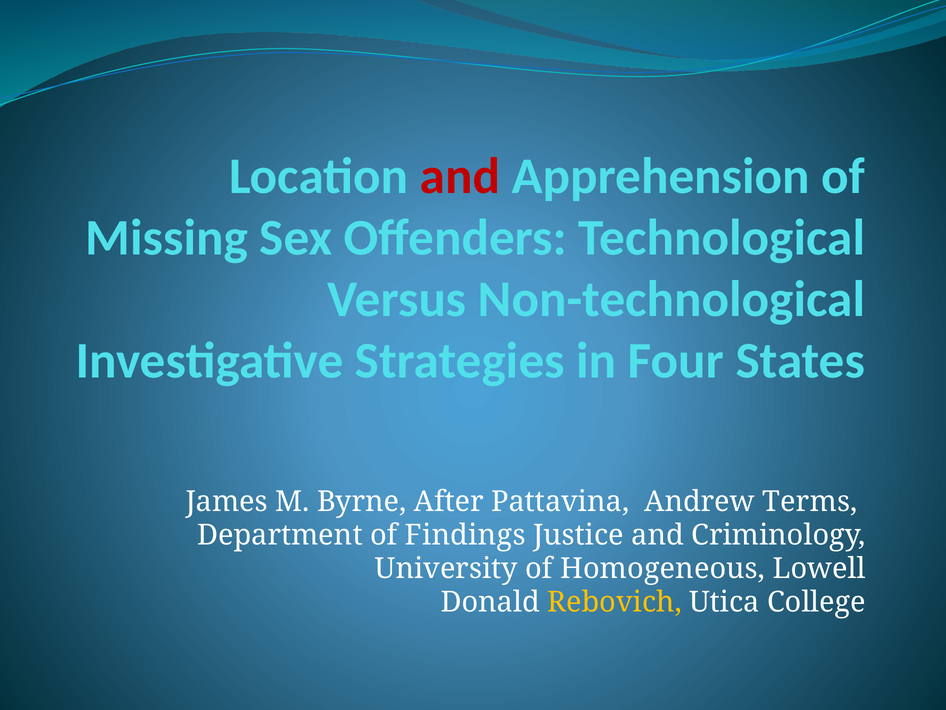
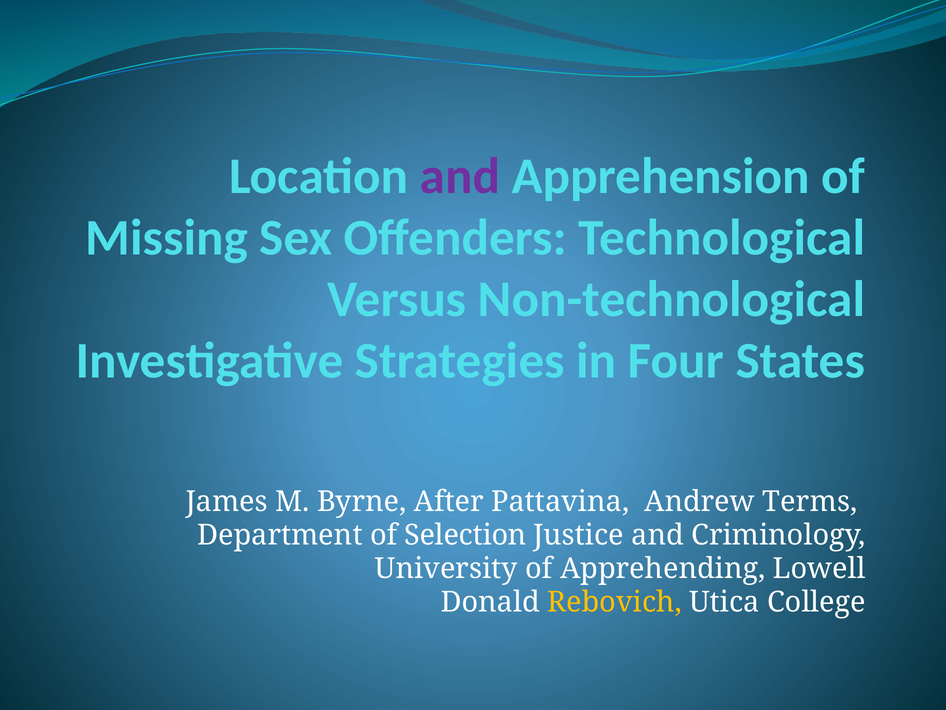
and colour: red -> purple (460, 176)
Findings: Findings -> Selection (465, 535)
Homogeneous: Homogeneous -> Apprehending (663, 568)
